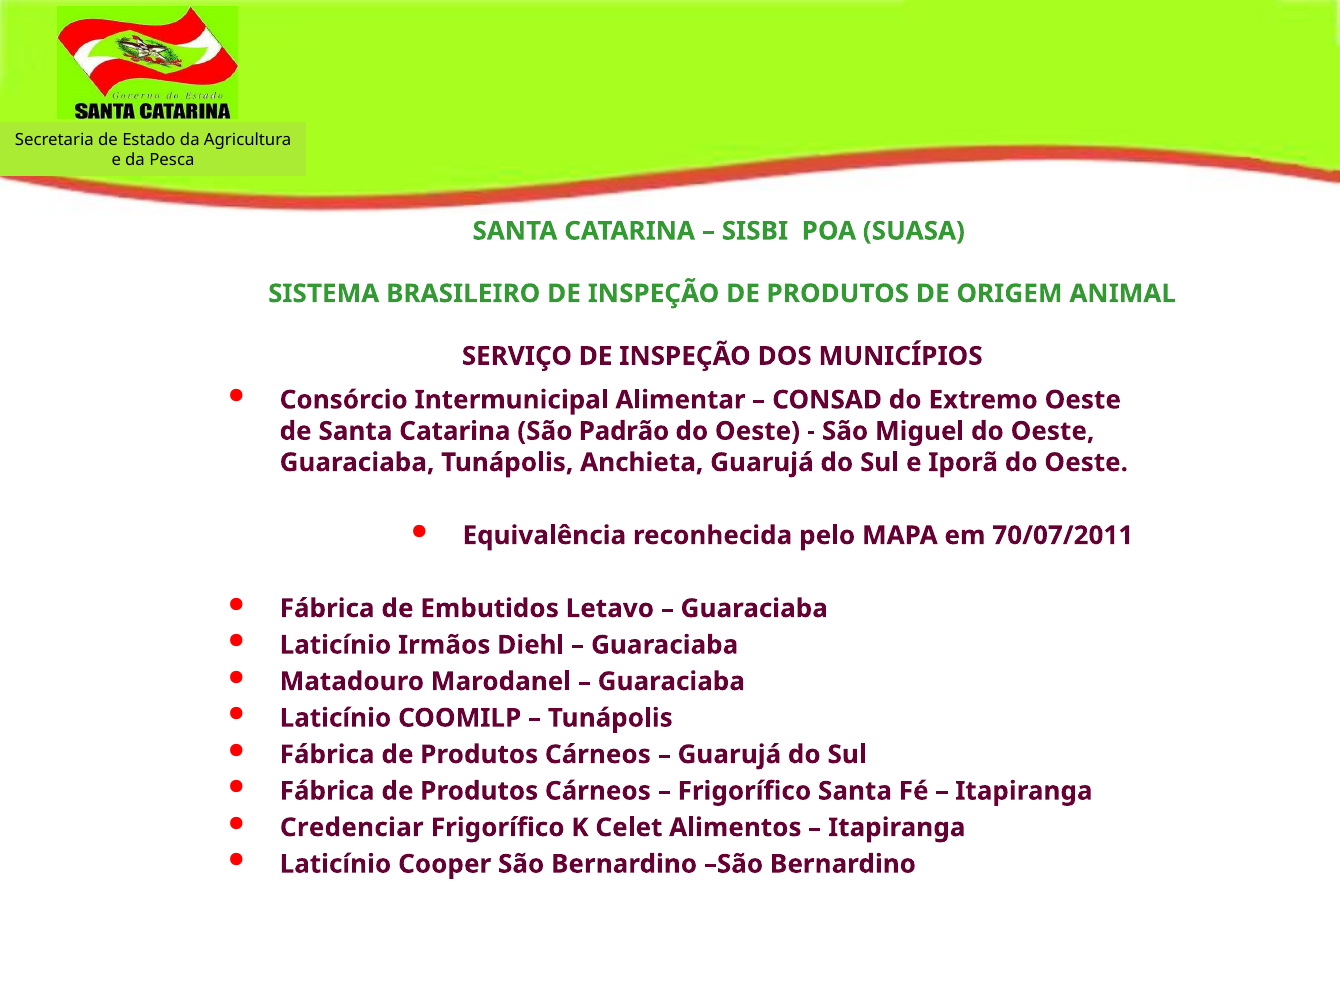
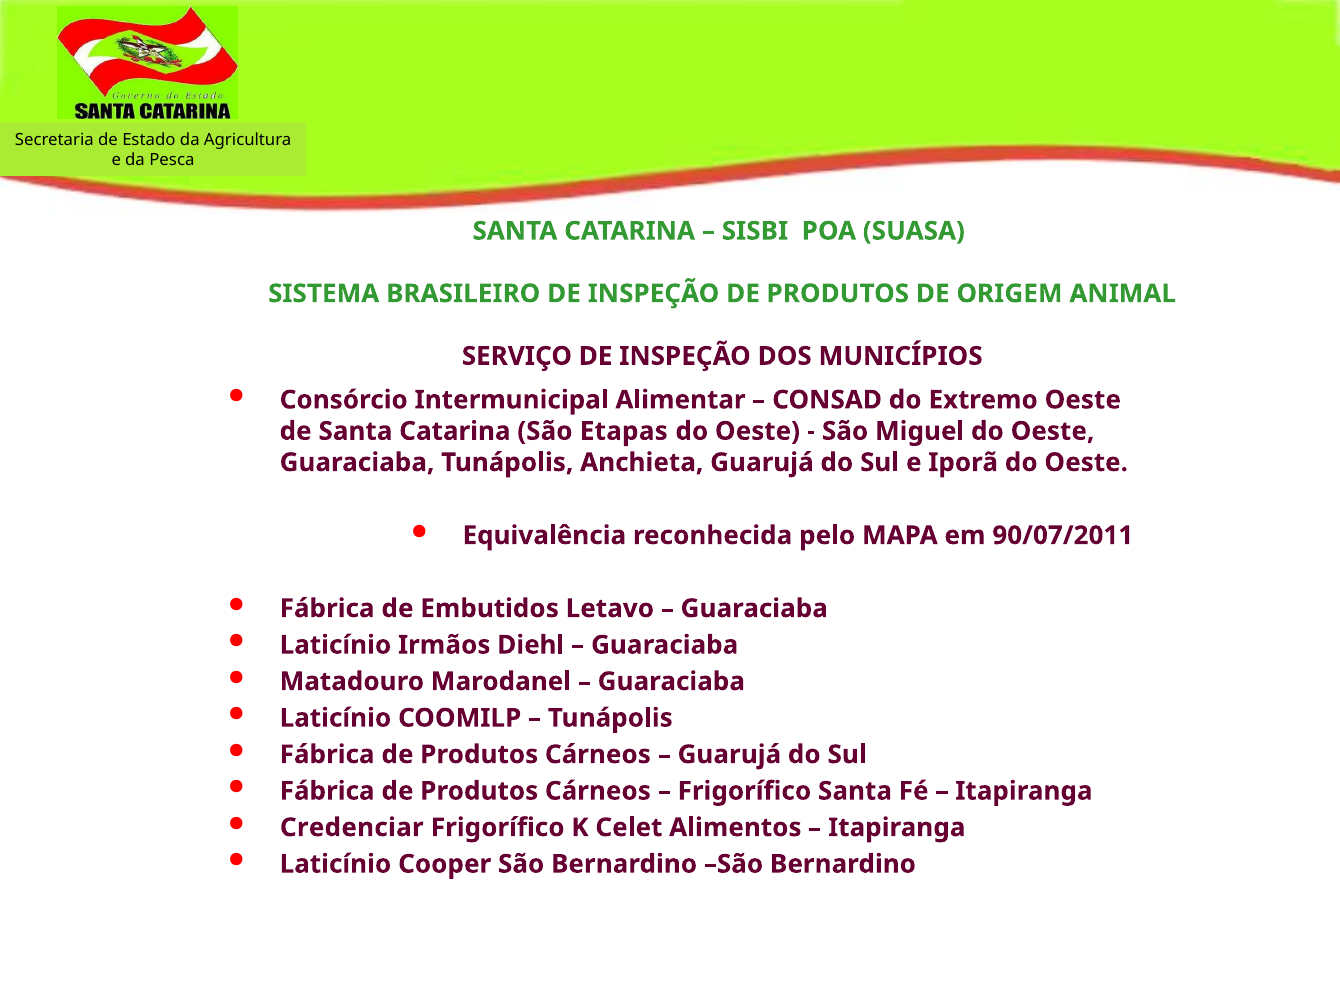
Padrão: Padrão -> Etapas (624, 431)
70/07/2011: 70/07/2011 -> 90/07/2011 (1063, 535)
